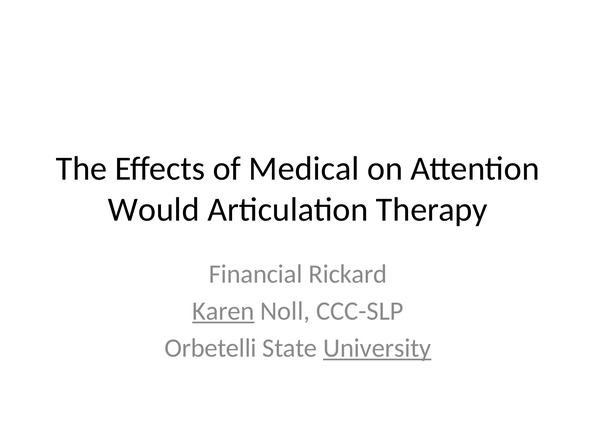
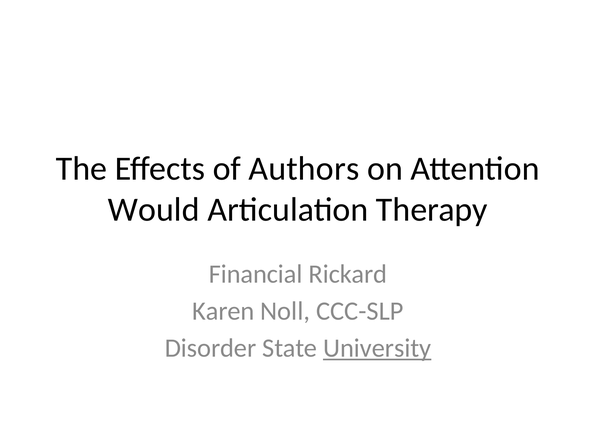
Medical: Medical -> Authors (304, 169)
Karen underline: present -> none (223, 311)
Orbetelli: Orbetelli -> Disorder (210, 348)
